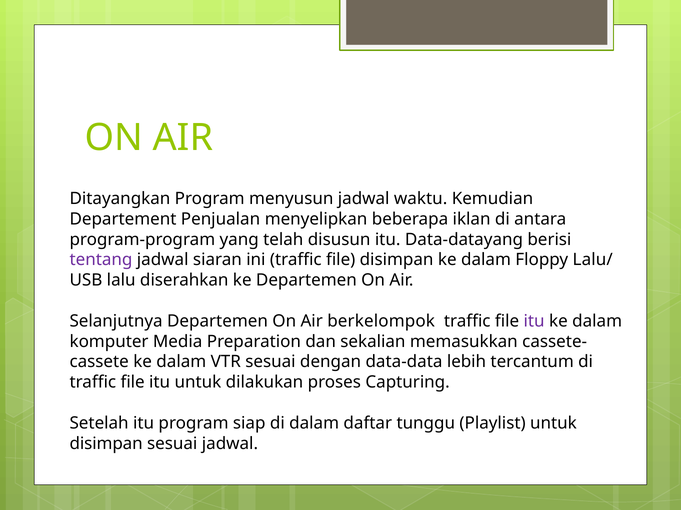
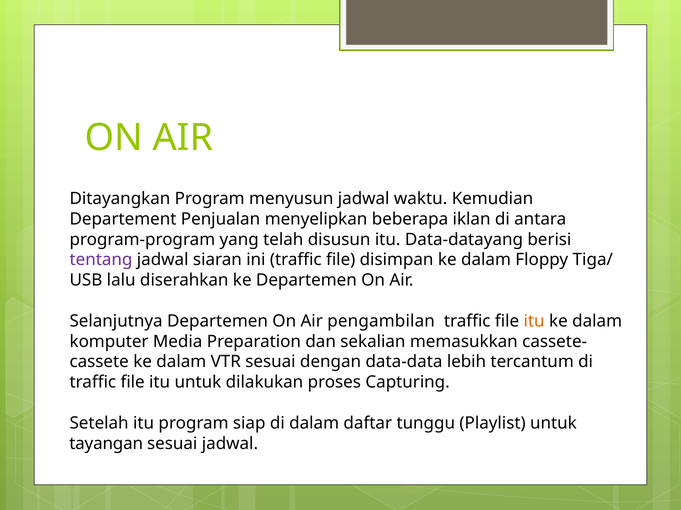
Lalu/: Lalu/ -> Tiga/ (593, 260)
berkelompok: berkelompok -> pengambilan (381, 322)
itu colour: purple -> orange (534, 322)
disimpan: disimpan -> tayangan (106, 444)
